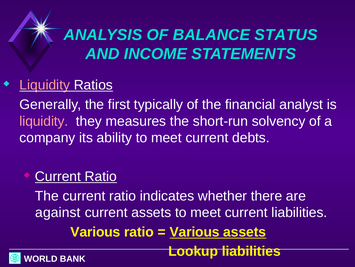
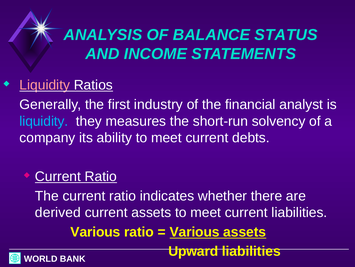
typically: typically -> industry (158, 104)
liquidity colour: pink -> light blue (44, 121)
against: against -> derived (58, 212)
Lookup: Lookup -> Upward (193, 251)
